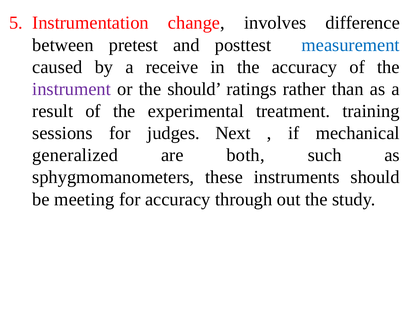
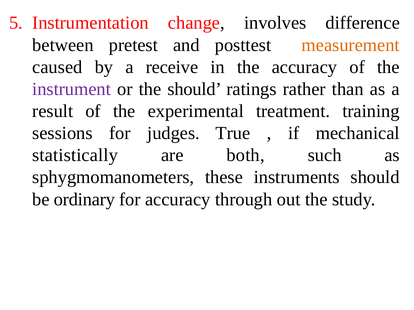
measurement colour: blue -> orange (351, 45)
Next: Next -> True (233, 133)
generalized: generalized -> statistically (75, 155)
meeting: meeting -> ordinary (84, 200)
